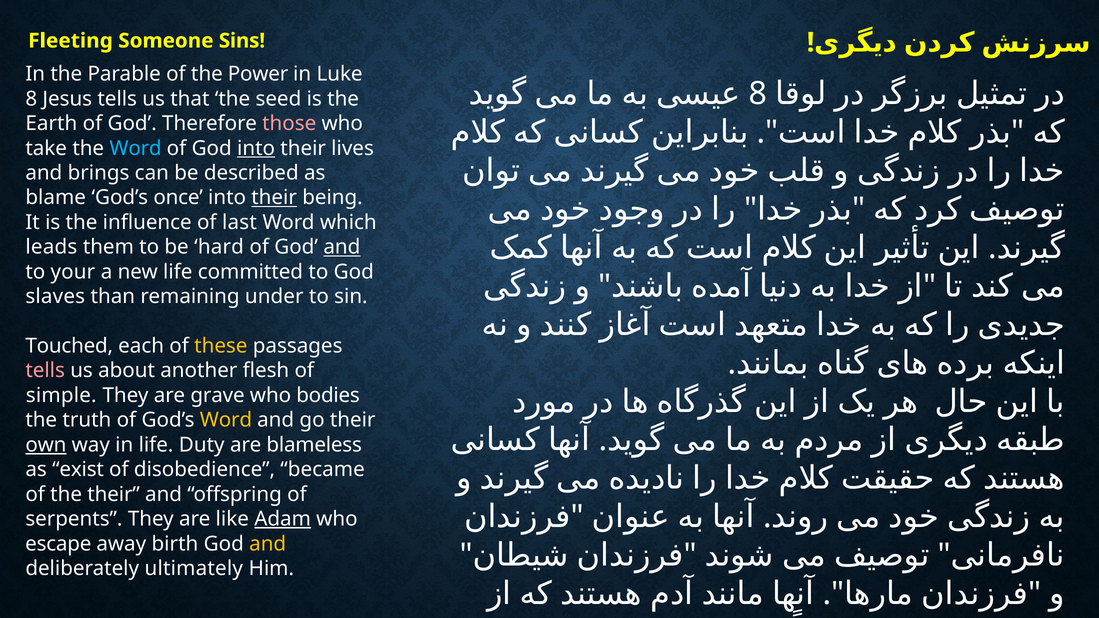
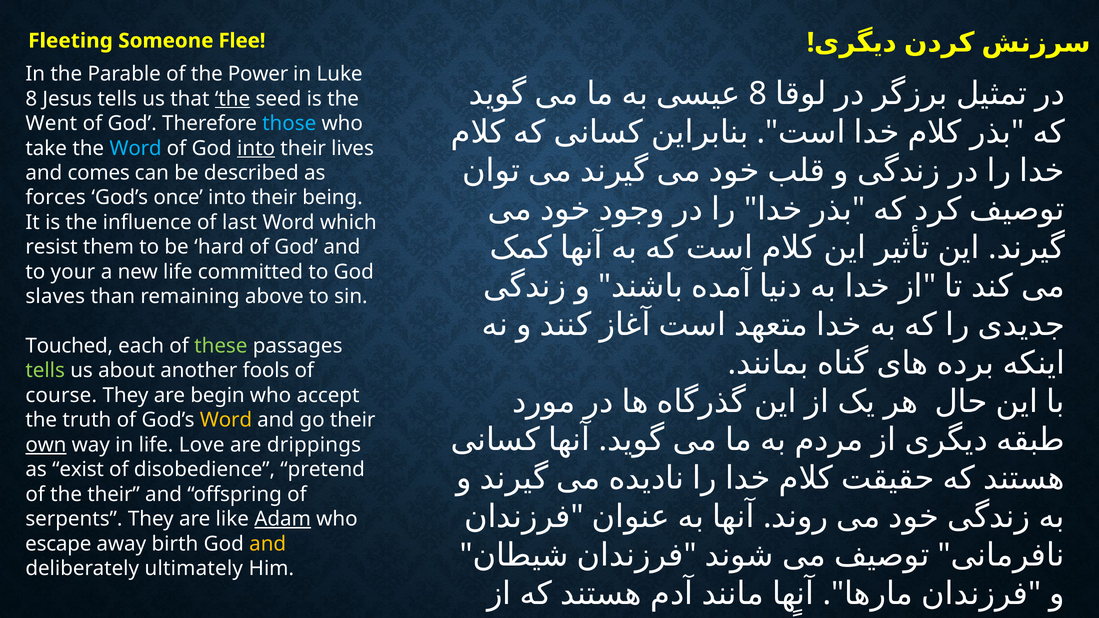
Sins: Sins -> Flee (242, 41)
the underline: none -> present (232, 99)
Earth: Earth -> Went (51, 124)
those colour: pink -> light blue (289, 124)
brings: brings -> comes (99, 173)
blame: blame -> forces (56, 198)
their underline: present -> none (274, 198)
leads: leads -> resist (52, 247)
and underline: present -> none (342, 247)
under: under -> above (274, 297)
these colour: yellow -> light green (221, 346)
tells colour: pink -> light green (45, 371)
flesh: flesh -> fools (266, 371)
simple: simple -> course (61, 396)
grave: grave -> begin (218, 396)
bodies: bodies -> accept (328, 396)
Duty: Duty -> Love (202, 445)
blameless: blameless -> drippings (314, 445)
became: became -> pretend (323, 470)
